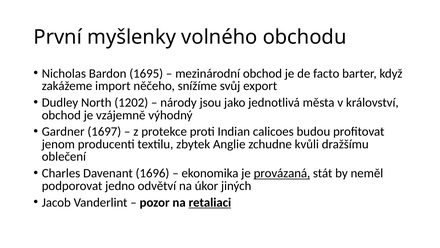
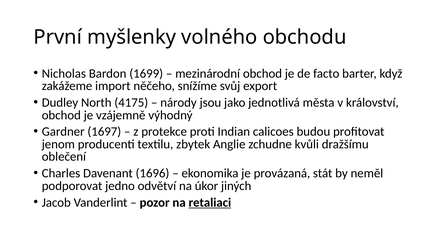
1695: 1695 -> 1699 (146, 73)
1202: 1202 -> 4175 (131, 102)
provázaná underline: present -> none (282, 173)
